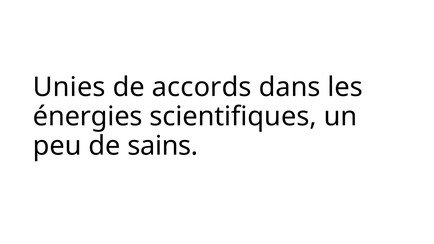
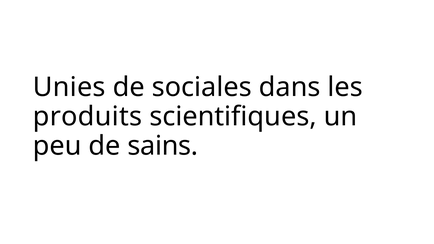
accords: accords -> sociales (202, 87)
énergies: énergies -> produits (88, 117)
